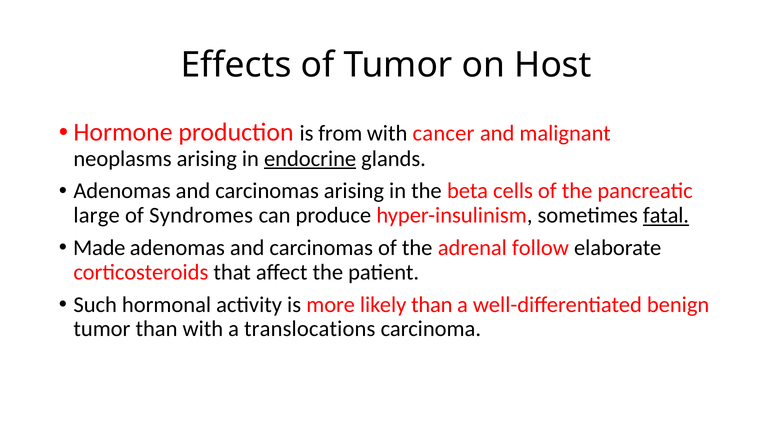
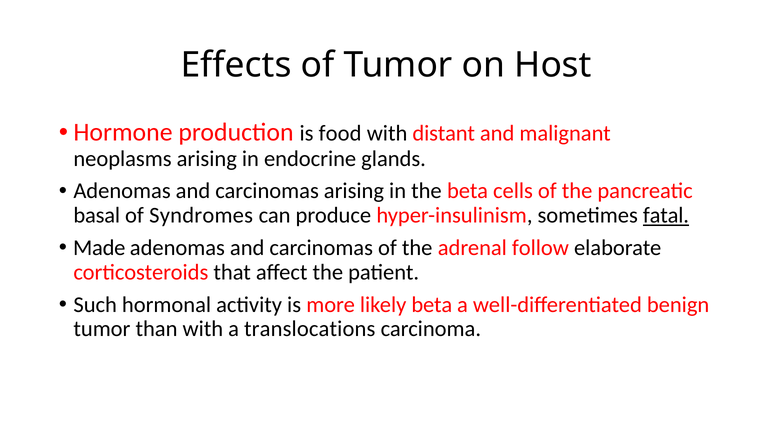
from: from -> food (340, 133)
cancer: cancer -> distant (444, 133)
endocrine underline: present -> none (310, 159)
large: large -> basal (97, 215)
likely than: than -> beta (432, 304)
